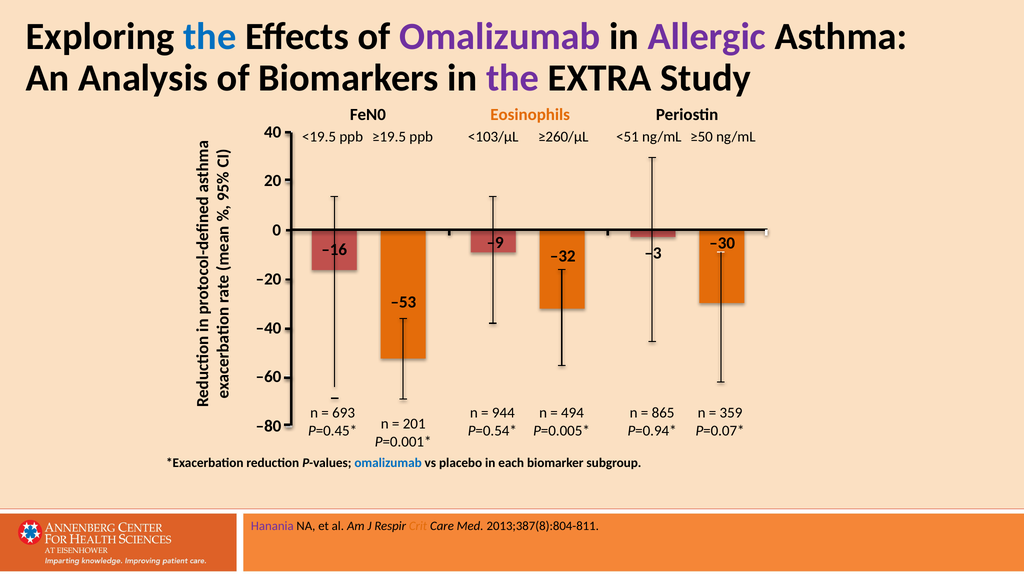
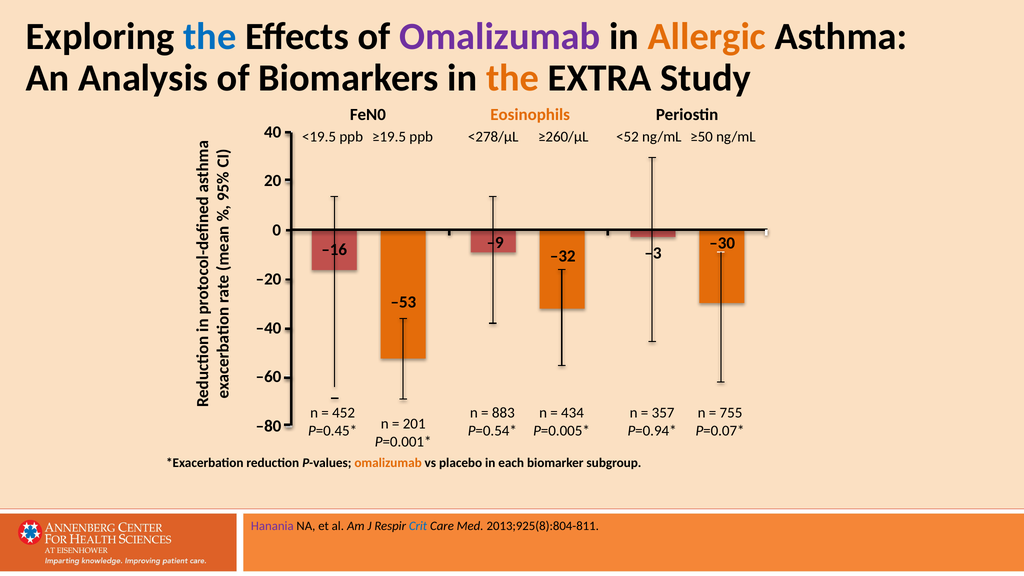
Allergic colour: purple -> orange (707, 36)
the colour: purple -> orange (513, 78)
<103/µL: <103/µL -> <278/µL (493, 137)
<51: <51 -> <52 (627, 137)
693: 693 -> 452 (344, 413)
944: 944 -> 883 (503, 413)
494: 494 -> 434 (573, 413)
865: 865 -> 357 (663, 413)
359: 359 -> 755 (731, 413)
omalizumab colour: blue -> orange (388, 463)
Crit colour: orange -> blue (418, 526)
2013;387(8):804-811: 2013;387(8):804-811 -> 2013;925(8):804-811 (543, 526)
